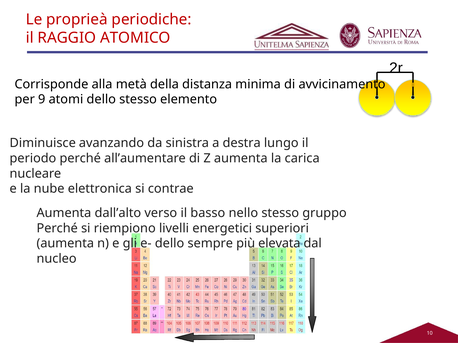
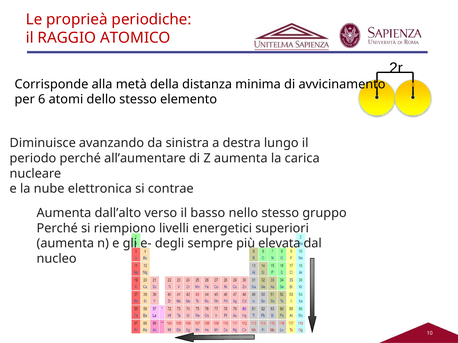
9: 9 -> 6 (42, 100)
e- dello: dello -> degli (170, 244)
